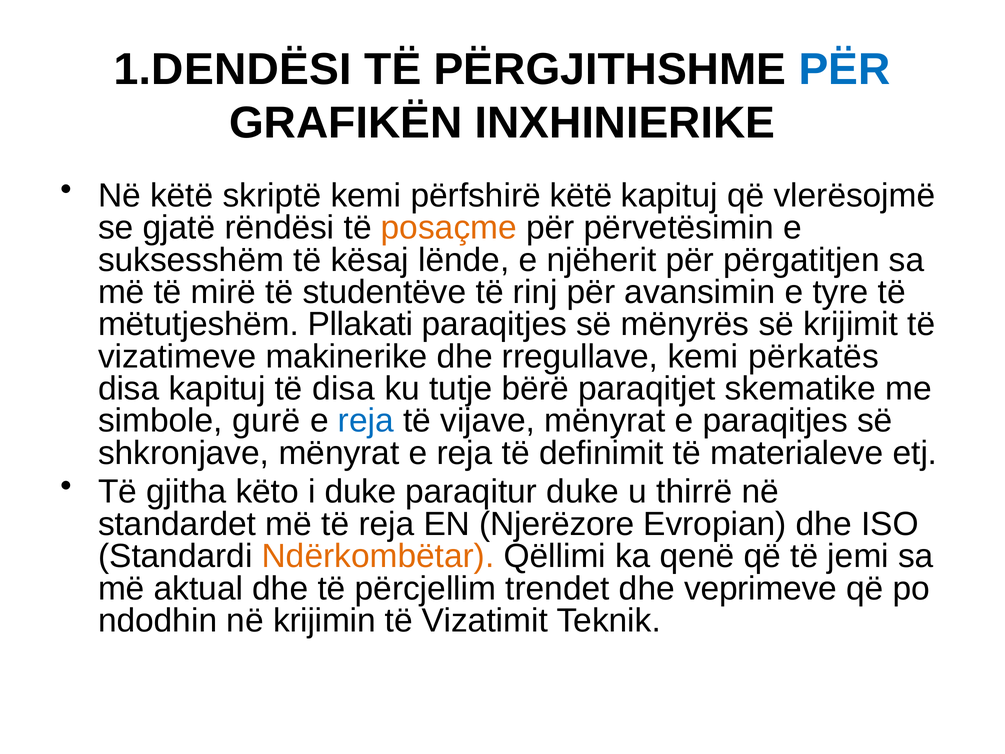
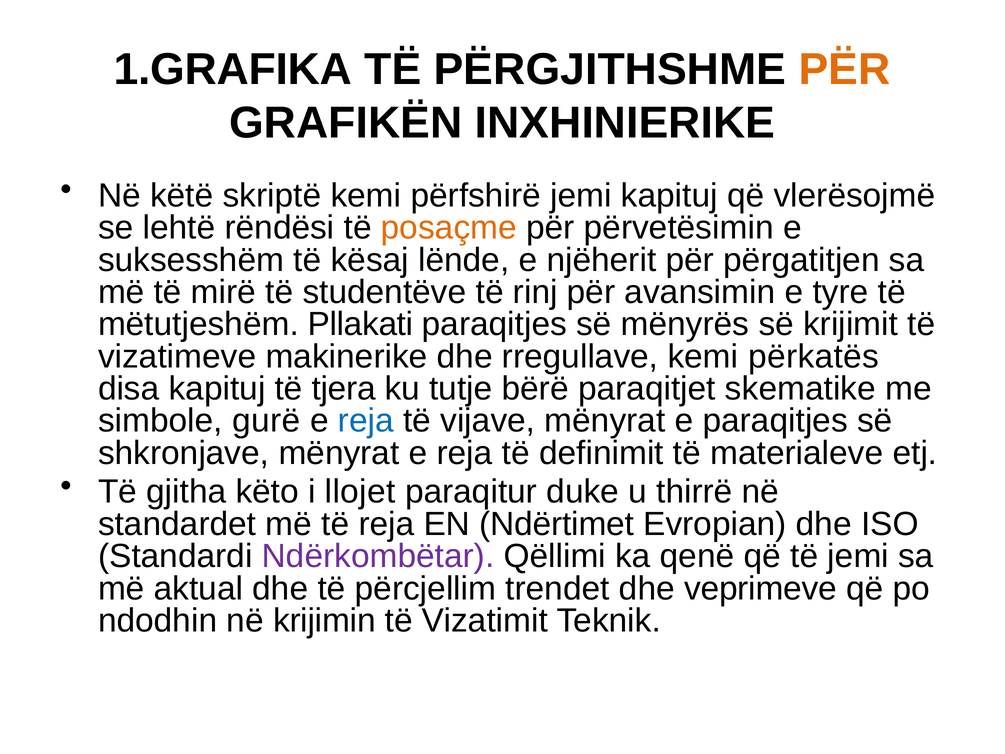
1.DENDËSI: 1.DENDËSI -> 1.GRAFIKA (233, 69)
PËR colour: blue -> orange (845, 69)
përfshirë këtë: këtë -> jemi (581, 196)
gjatë: gjatë -> lehtë (179, 228)
të disa: disa -> tjera (344, 389)
i duke: duke -> llojet (360, 492)
Njerëzore: Njerëzore -> Ndërtimet (557, 524)
Ndërkombëtar colour: orange -> purple (378, 556)
